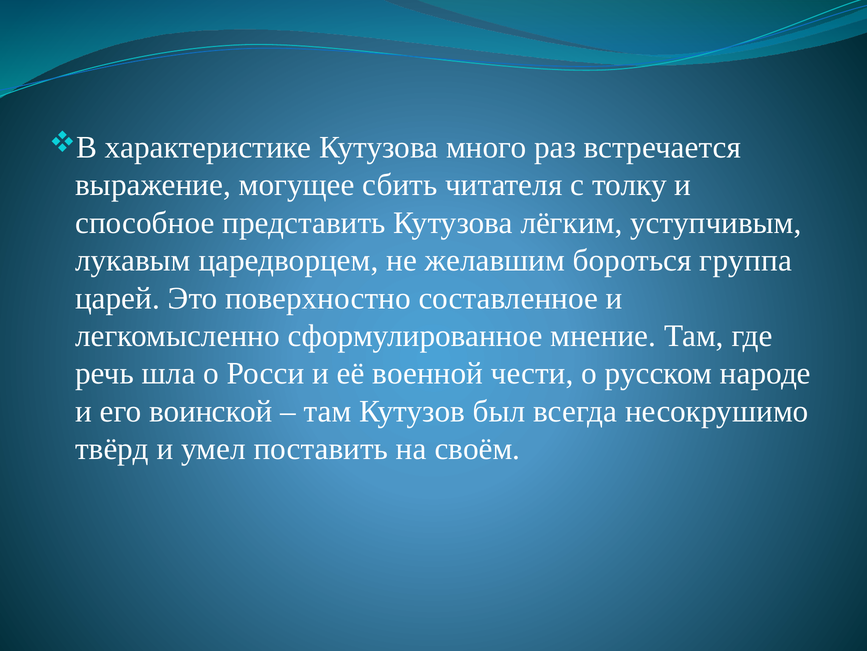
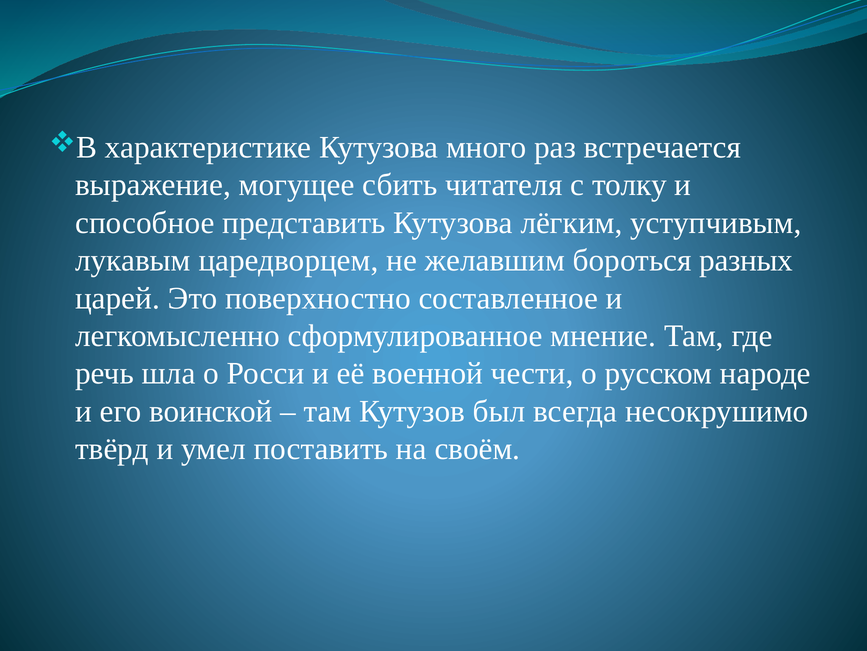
группа: группа -> разных (746, 260)
